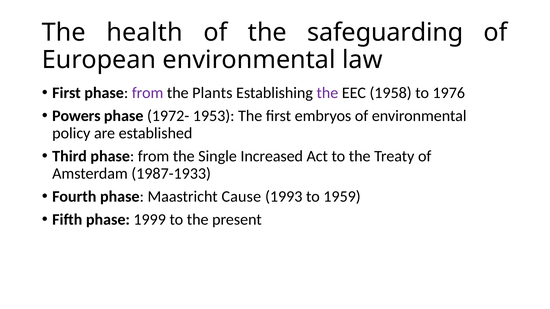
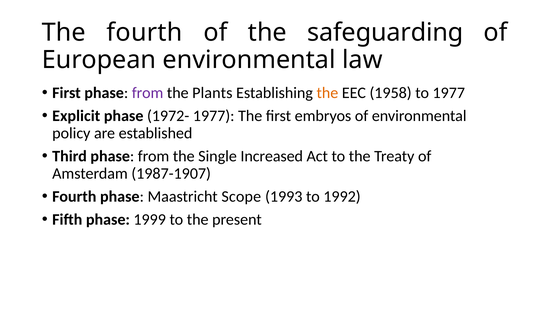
The health: health -> fourth (145, 33)
the colour: purple -> orange (327, 93)
to 1976: 1976 -> 1977 (449, 93)
Powers: Powers -> Explicit (76, 116)
1972- 1953: 1953 -> 1977 (214, 116)
1987-1933: 1987-1933 -> 1987-1907 (171, 174)
Cause: Cause -> Scope (241, 197)
1959: 1959 -> 1992 (342, 197)
